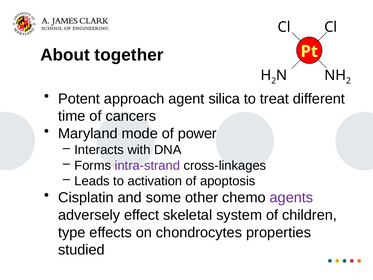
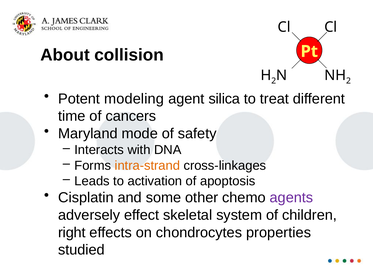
together: together -> collision (129, 55)
approach: approach -> modeling (134, 99)
power: power -> safety (197, 133)
intra-strand colour: purple -> orange (147, 165)
type: type -> right (72, 232)
